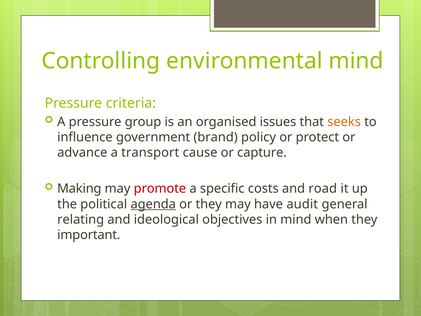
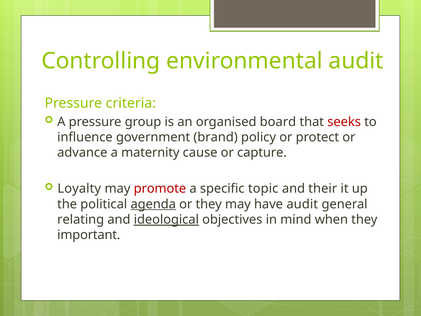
environmental mind: mind -> audit (356, 61)
issues: issues -> board (278, 122)
seeks colour: orange -> red (344, 122)
transport: transport -> maternity (150, 153)
Making: Making -> Loyalty (79, 189)
costs: costs -> topic (263, 189)
road: road -> their (323, 189)
ideological underline: none -> present (166, 219)
